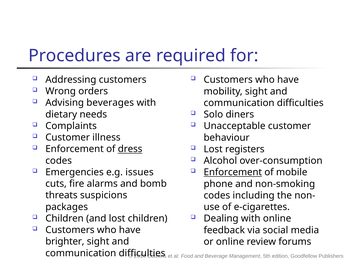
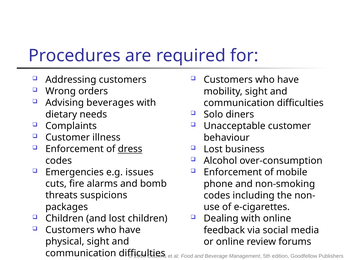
registers: registers -> business (245, 149)
Enforcement underline: present -> none (233, 172)
brighter: brighter -> physical (65, 242)
